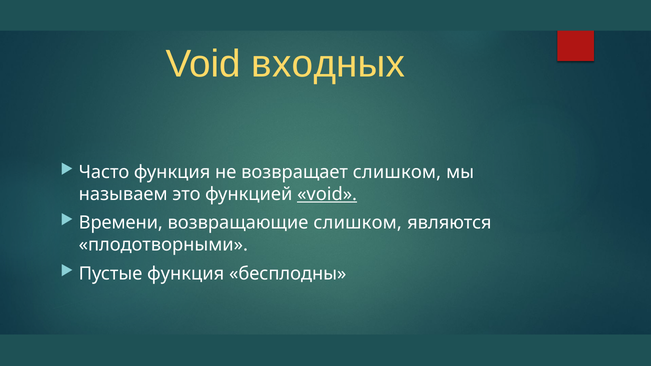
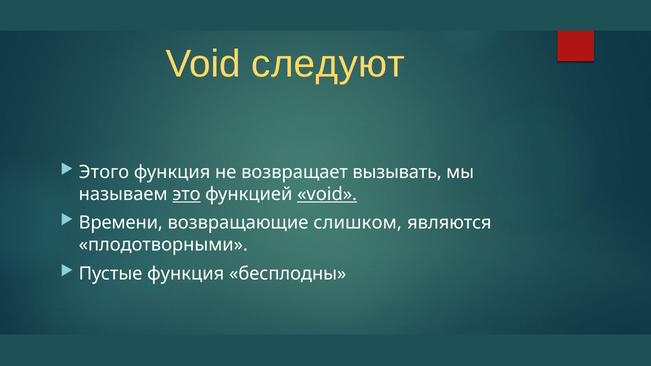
входных: входных -> следуют (328, 64)
Часто: Часто -> Этого (104, 172)
возвращает слишком: слишком -> вызывать (397, 172)
это underline: none -> present (186, 194)
